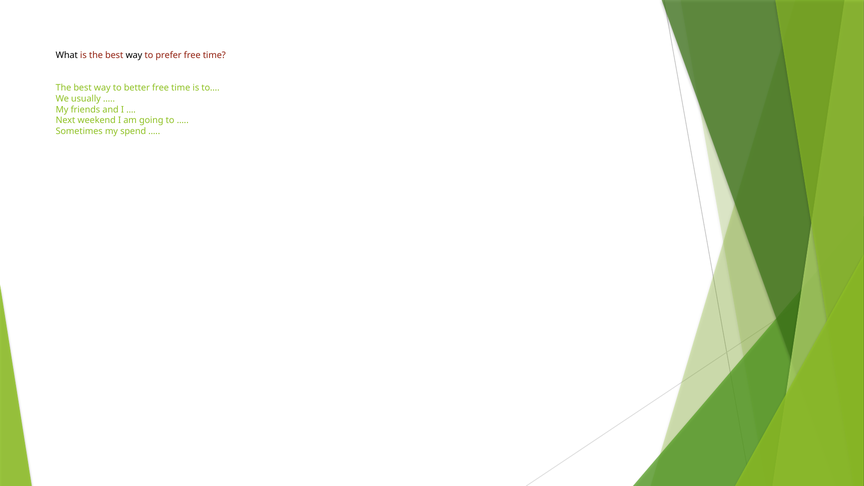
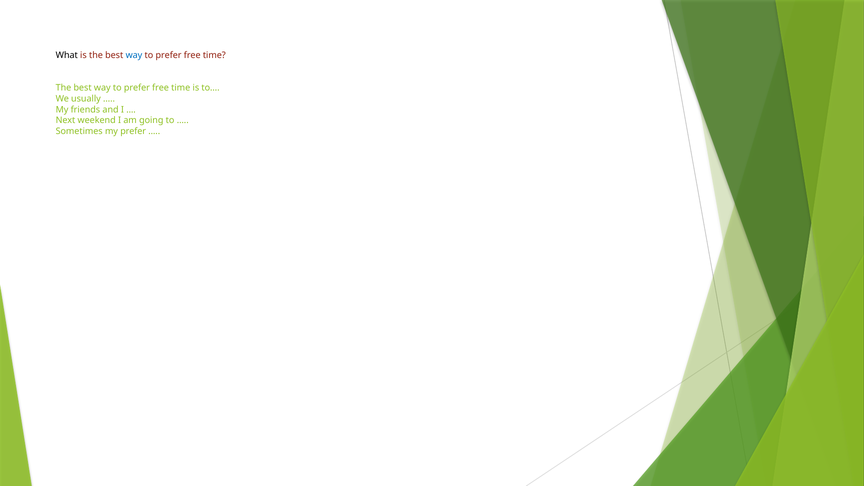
way colour: black -> blue (134, 55)
better: better -> prefer (137, 88)
my spend: spend -> prefer (133, 131)
